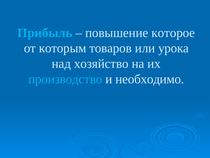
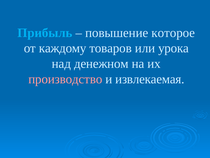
которым: которым -> каждому (63, 48)
хозяйство: хозяйство -> денежном (101, 63)
производство colour: light blue -> pink (65, 79)
необходимо: необходимо -> извлекаемая (150, 79)
